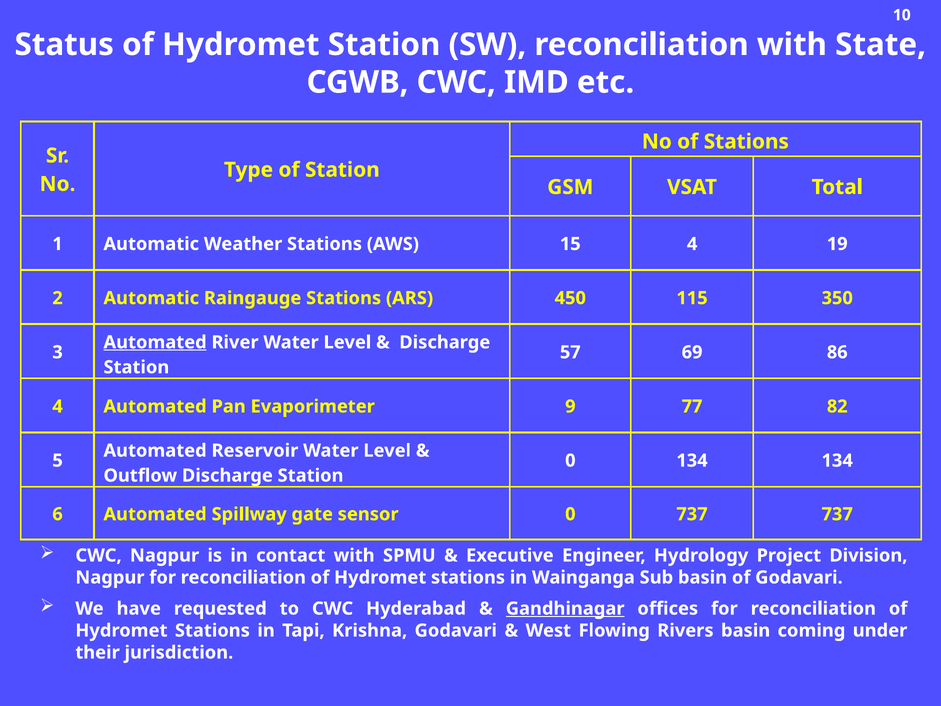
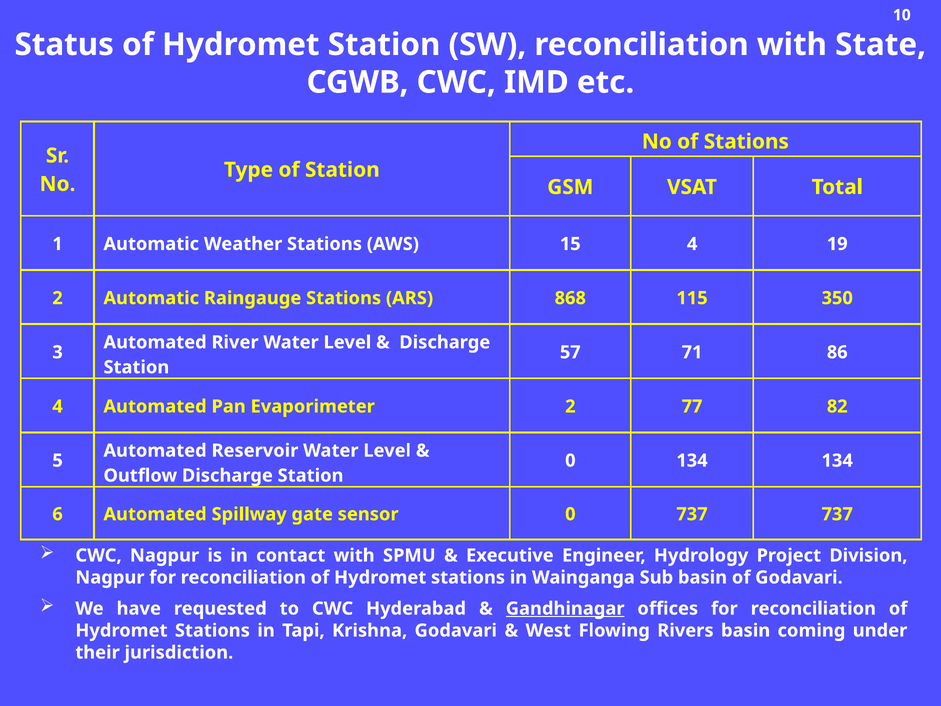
450: 450 -> 868 (570, 298)
Automated underline: present -> none (155, 342)
69: 69 -> 71 (692, 352)
Evaporimeter 9: 9 -> 2 (570, 406)
